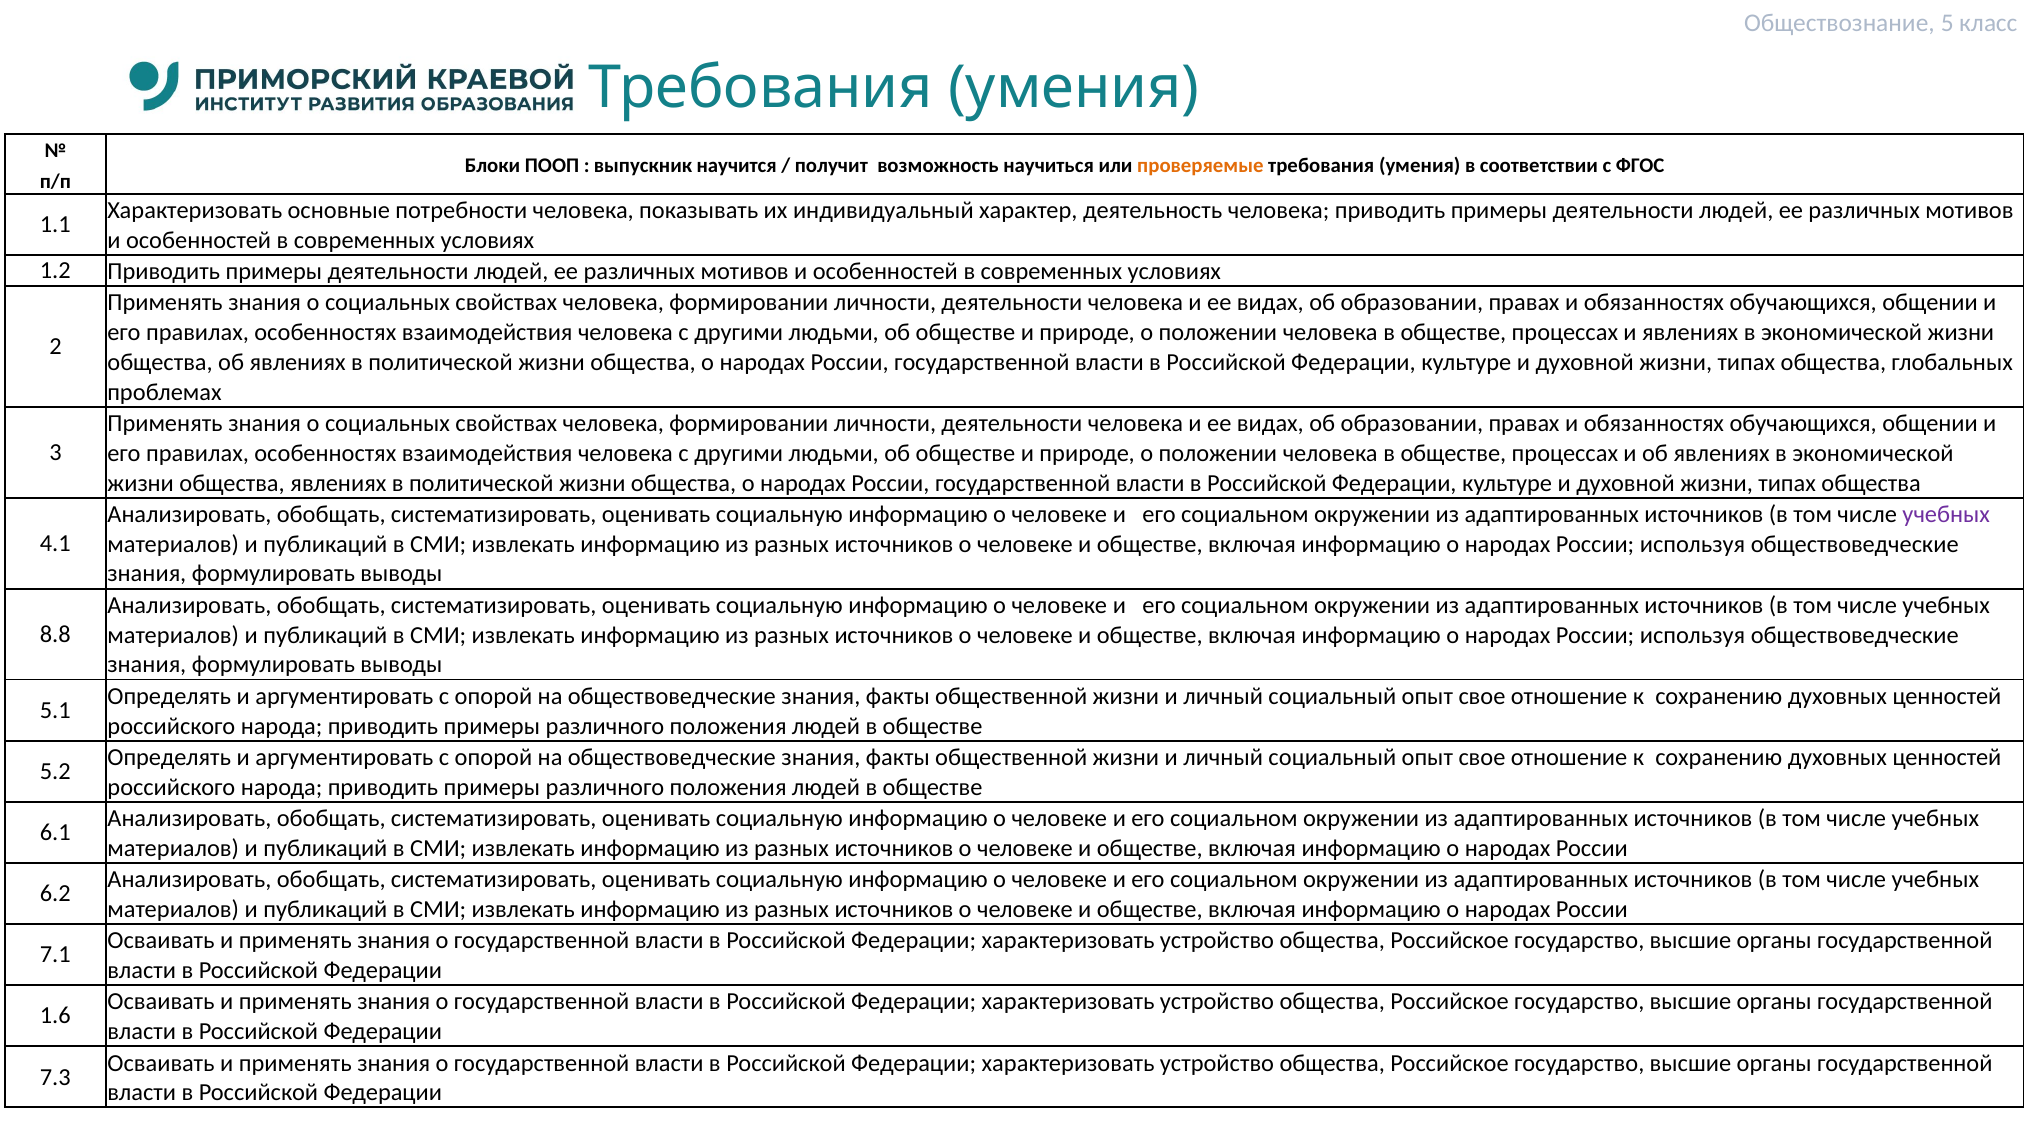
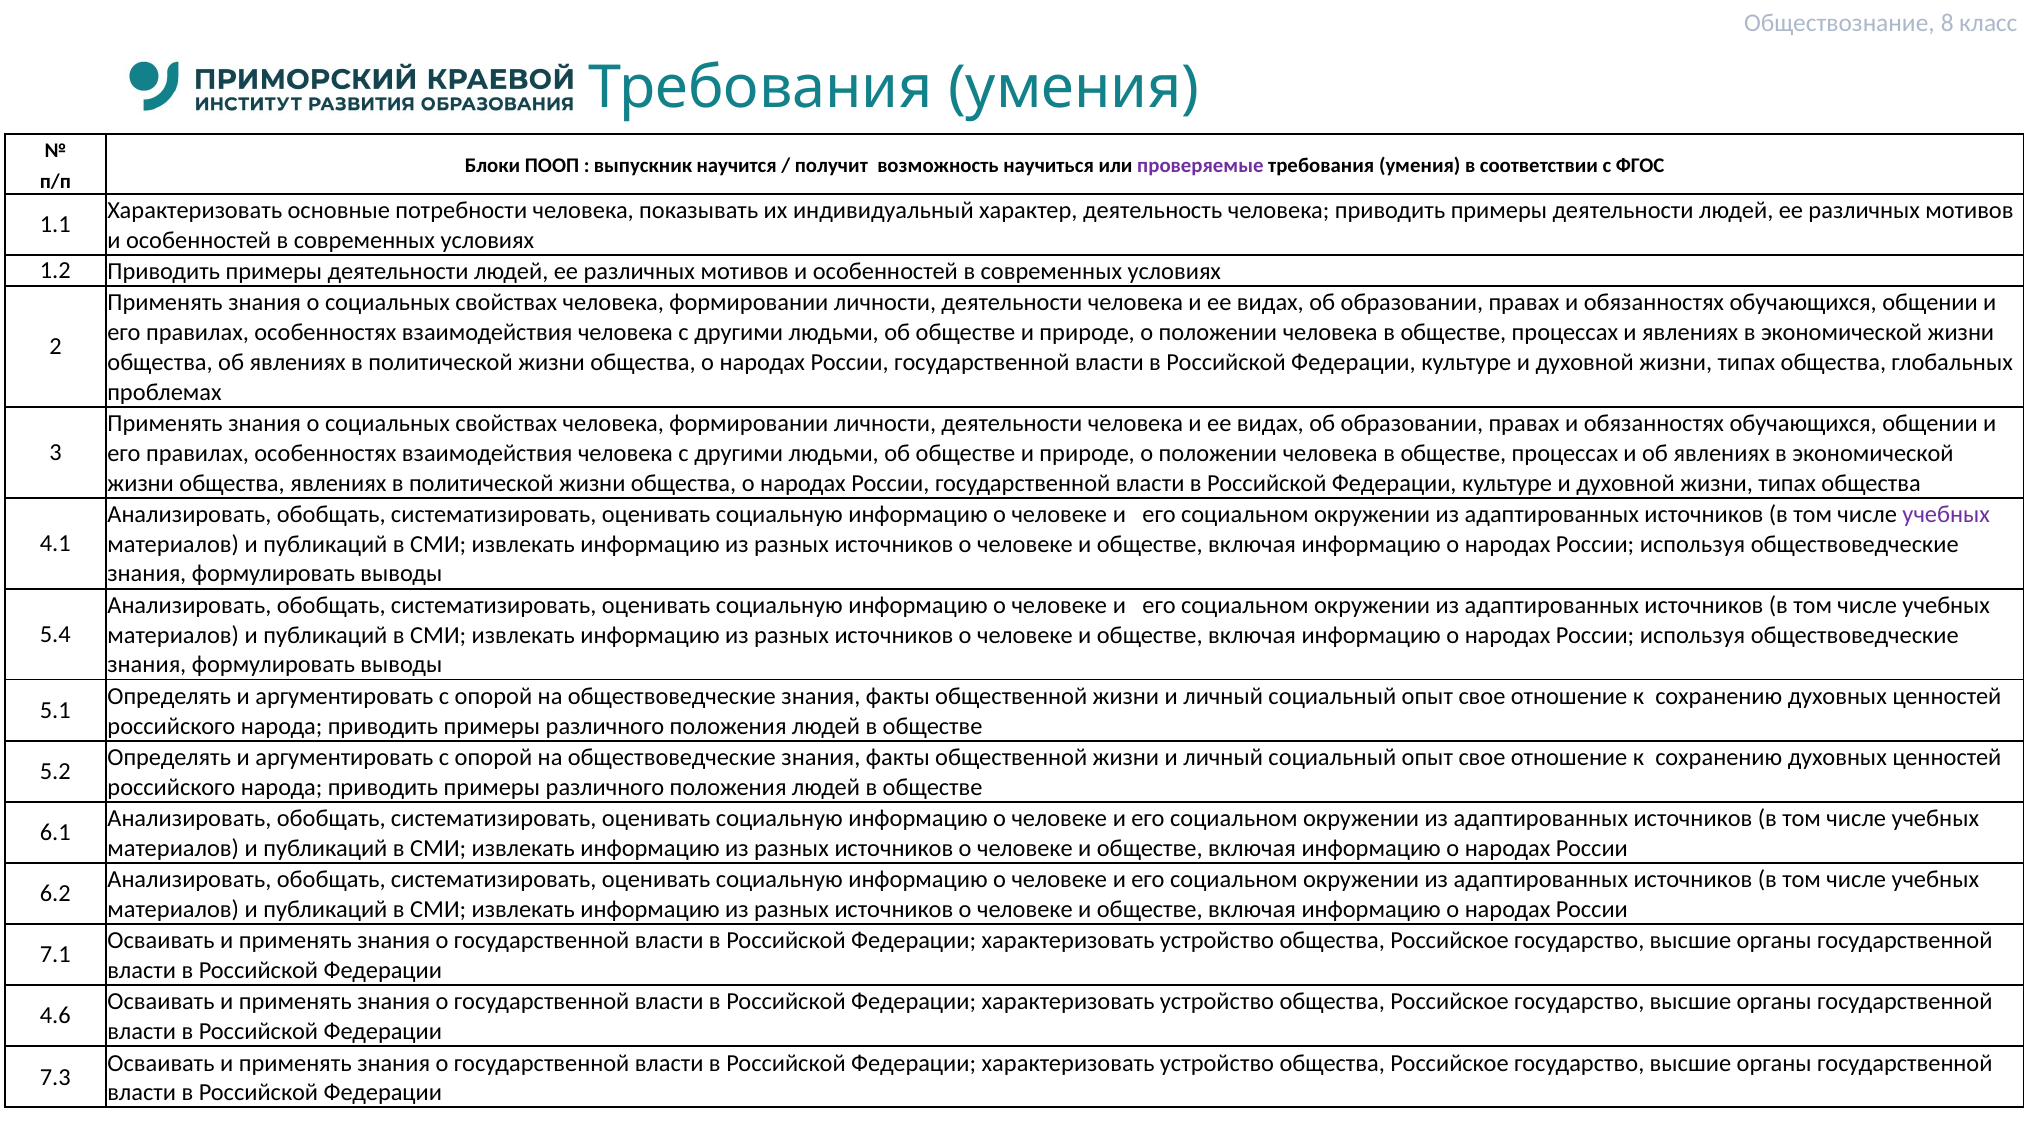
5: 5 -> 8 (1947, 23)
проверяемые colour: orange -> purple (1200, 166)
8.8: 8.8 -> 5.4 (55, 634)
1.6: 1.6 -> 4.6 (55, 1016)
